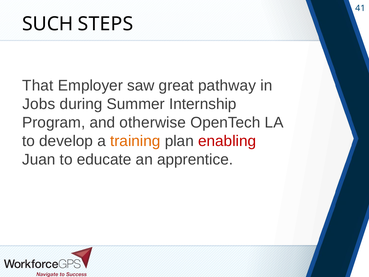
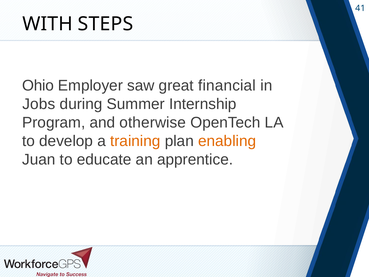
SUCH: SUCH -> WITH (48, 24)
That: That -> Ohio (38, 86)
pathway: pathway -> financial (227, 86)
enabling colour: red -> orange (227, 141)
